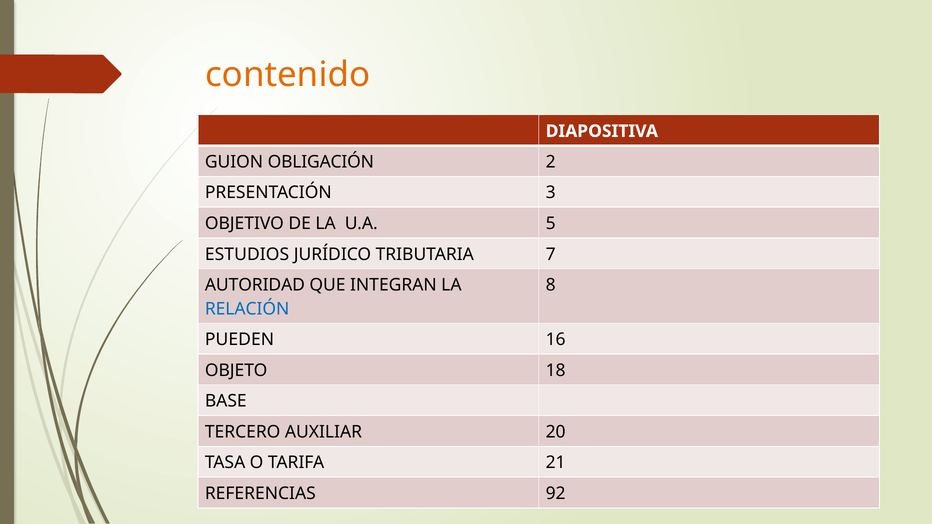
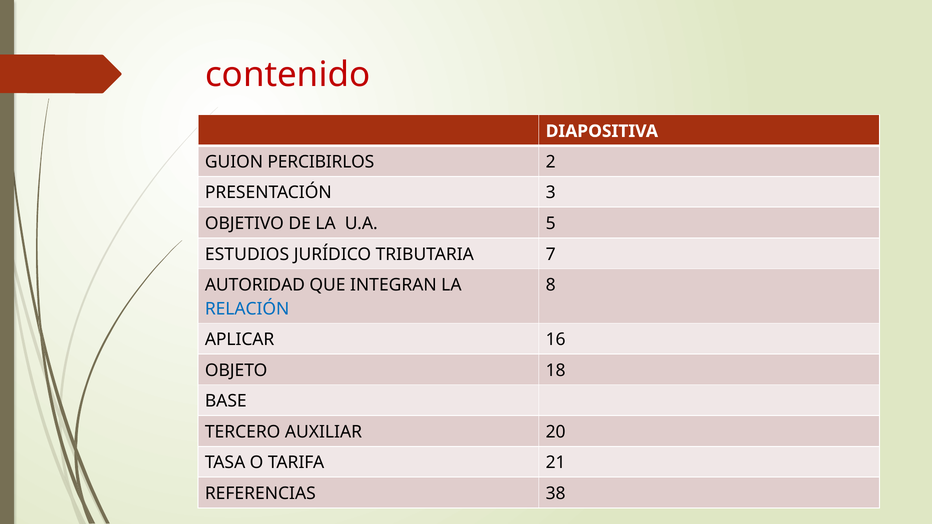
contenido colour: orange -> red (288, 75)
OBLIGACIÓN: OBLIGACIÓN -> PERCIBIRLOS (321, 162)
PUEDEN: PUEDEN -> APLICAR (240, 340)
92: 92 -> 38 (556, 494)
